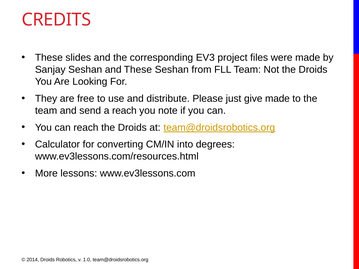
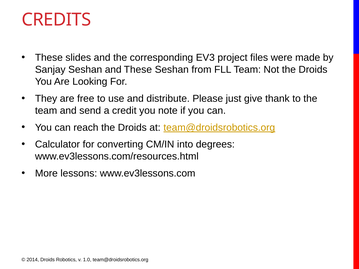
give made: made -> thank (277, 99)
a reach: reach -> credit (124, 111)
